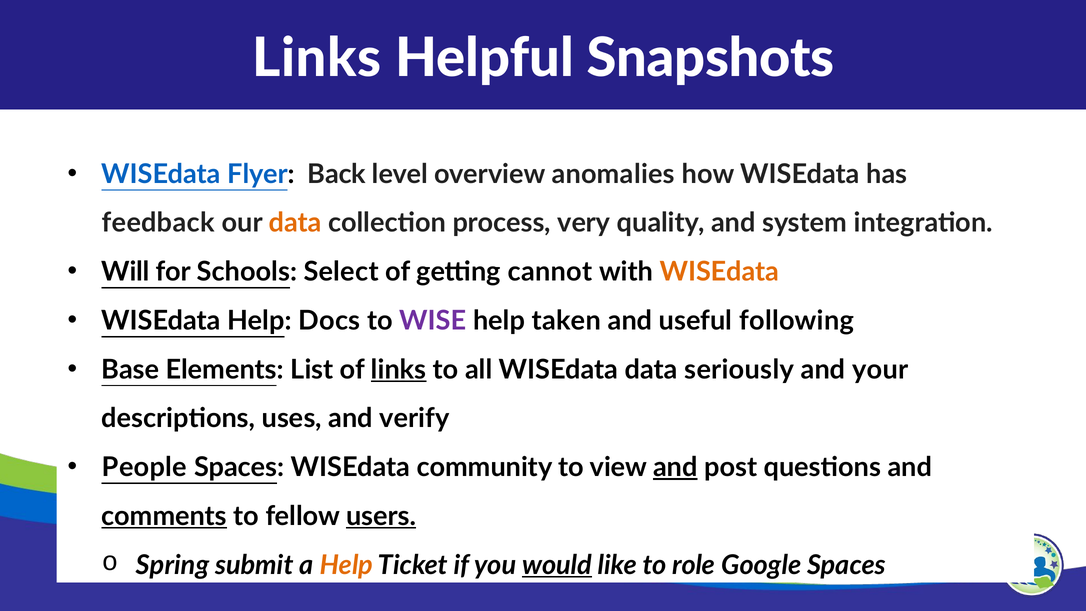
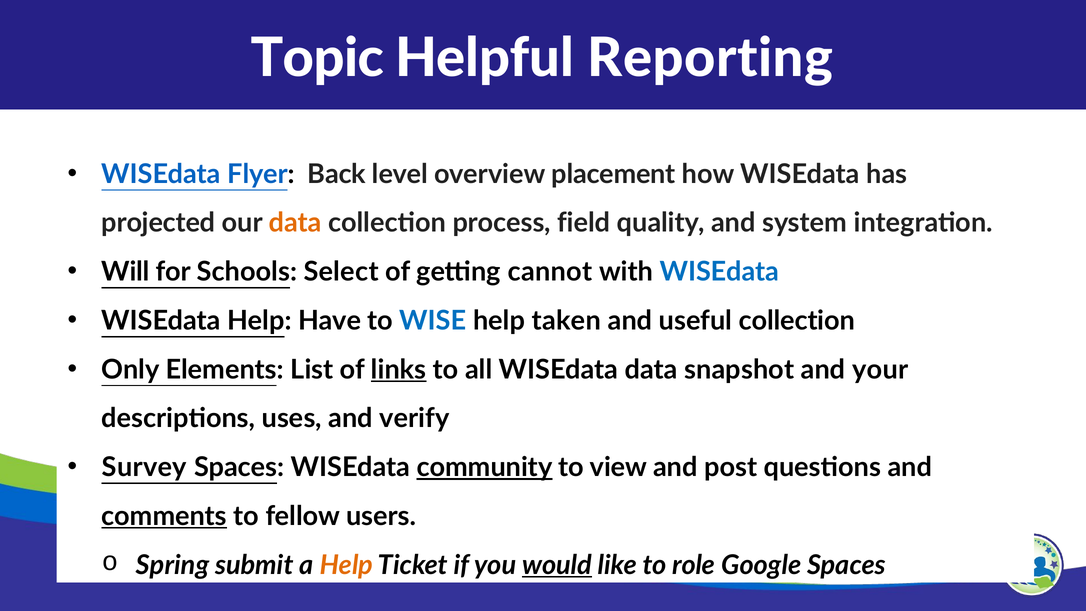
Links: Links -> Topic (317, 59)
Snapshots: Snapshots -> Reporting (710, 59)
anomalies: anomalies -> placement (613, 174)
feedback: feedback -> projected (158, 223)
very: very -> field (584, 223)
WISEdata colour: orange -> blue (719, 272)
Docs: Docs -> Have (330, 321)
WISE colour: purple -> blue (433, 321)
useful following: following -> collection (797, 321)
Base: Base -> Only (130, 370)
seriously: seriously -> snapshot (739, 370)
People: People -> Survey (144, 467)
community underline: none -> present (484, 467)
and underline: present -> none (675, 467)
users underline: present -> none (381, 516)
